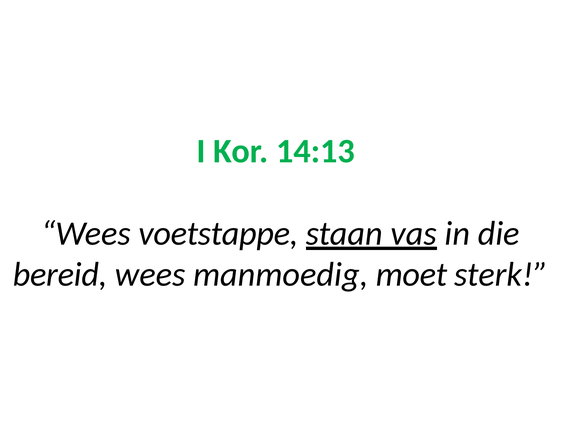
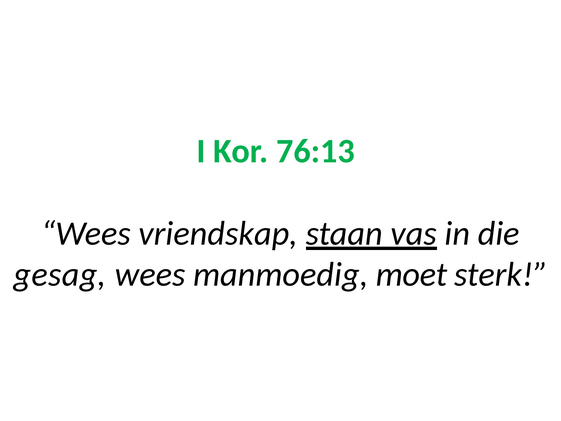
14:13: 14:13 -> 76:13 (315, 151)
voetstappe: voetstappe -> vriendskap (218, 233)
bereid: bereid -> gesag (60, 274)
